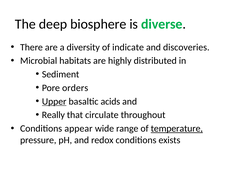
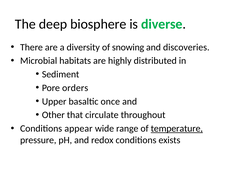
indicate: indicate -> snowing (128, 47)
Upper underline: present -> none (54, 101)
acids: acids -> once (110, 101)
Really: Really -> Other (53, 115)
